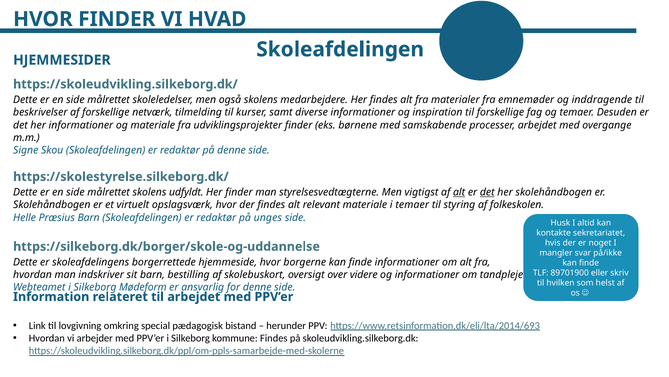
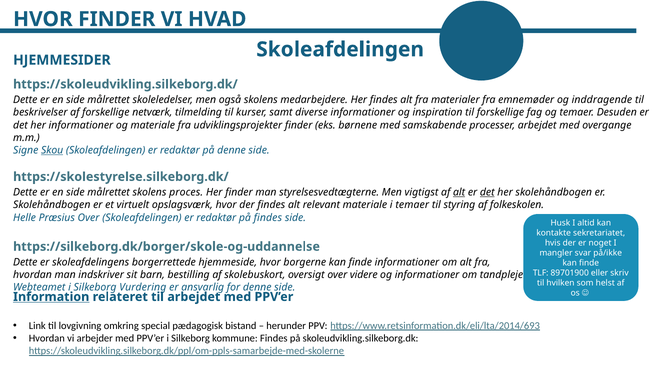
Skou underline: none -> present (52, 150)
udfyldt: udfyldt -> proces (186, 192)
Præsius Barn: Barn -> Over (89, 217)
på unges: unges -> findes (268, 217)
Mødeform: Mødeform -> Vurdering (143, 287)
Information underline: none -> present (51, 296)
